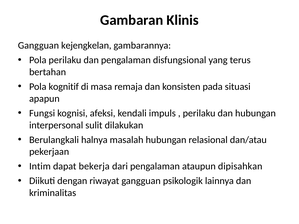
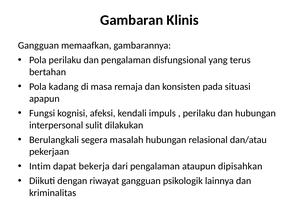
kejengkelan: kejengkelan -> memaafkan (86, 46)
kognitif: kognitif -> kadang (64, 87)
halnya: halnya -> segera (94, 140)
